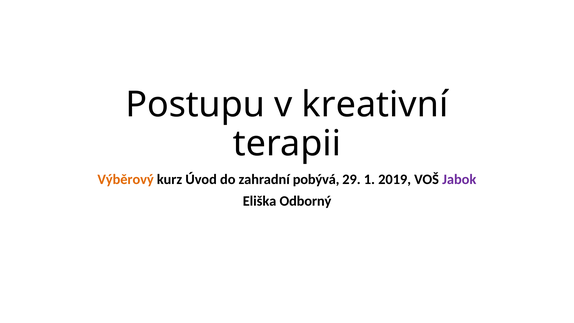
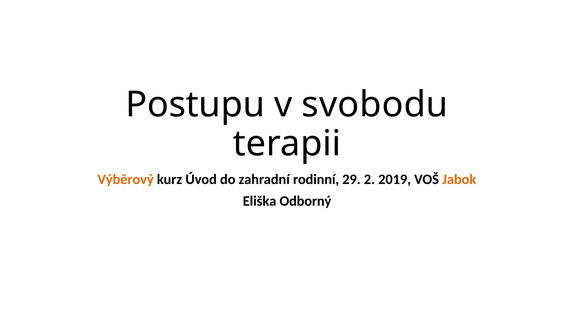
kreativní: kreativní -> svobodu (375, 105)
pobývá: pobývá -> rodinní (316, 179)
1: 1 -> 2 (369, 179)
Jabok colour: purple -> orange (459, 179)
